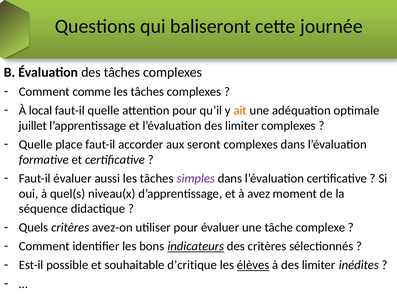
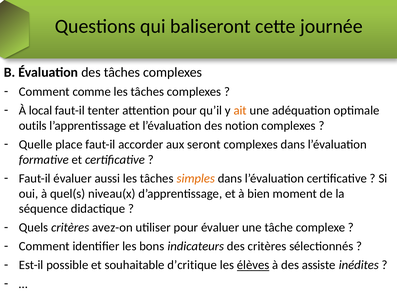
faut-il quelle: quelle -> tenter (104, 110)
juillet: juillet -> outils (33, 126)
l’évaluation des limiter: limiter -> notion (242, 126)
simples colour: purple -> orange (196, 178)
avez: avez -> bien (259, 193)
indicateurs underline: present -> none (196, 246)
à des limiter: limiter -> assiste (319, 265)
